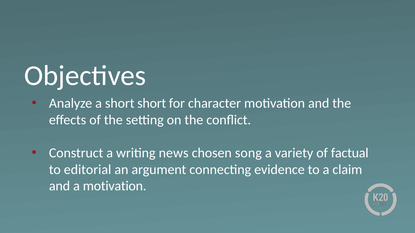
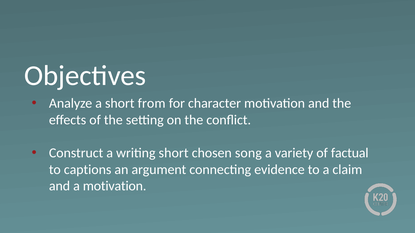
short short: short -> from (152, 103)
writing news: news -> short (174, 153)
editorial: editorial -> captions (88, 170)
